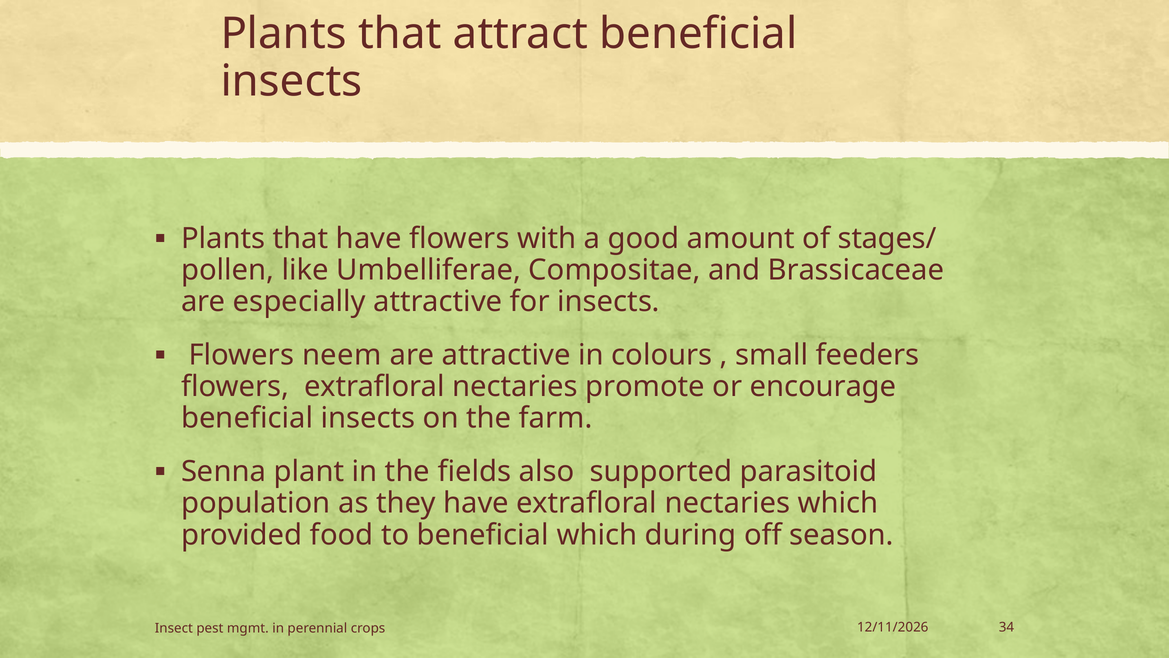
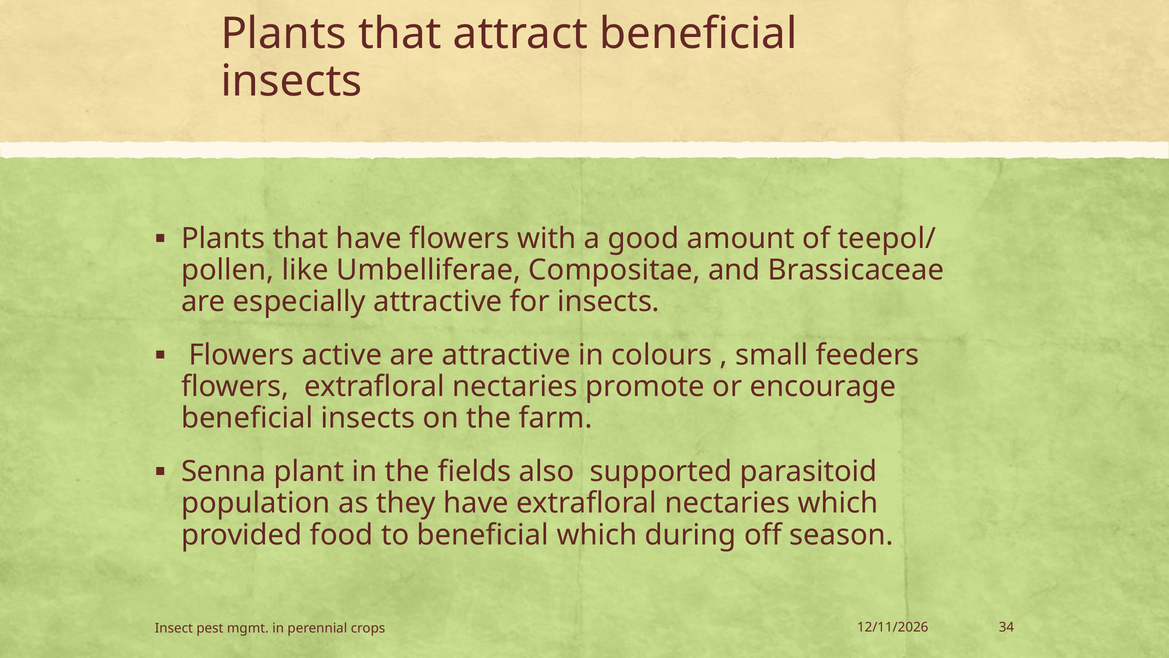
stages/: stages/ -> teepol/ (887, 238)
neem: neem -> active (342, 355)
